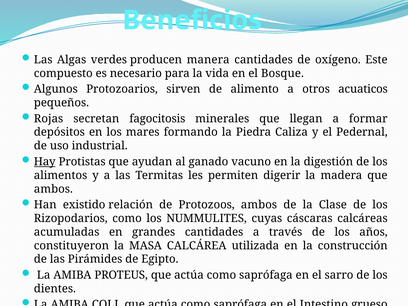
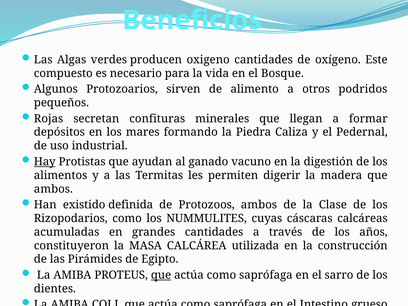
manera: manera -> oxigeno (208, 60)
acuaticos: acuaticos -> podridos (363, 89)
fagocitosis: fagocitosis -> confituras (157, 119)
relación: relación -> definida (131, 205)
que underline: none -> present (161, 275)
